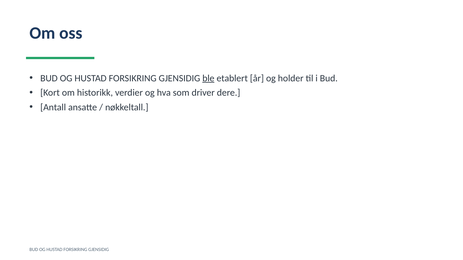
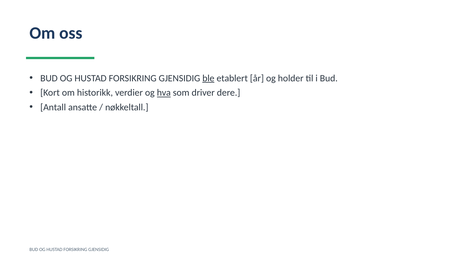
hva underline: none -> present (164, 93)
